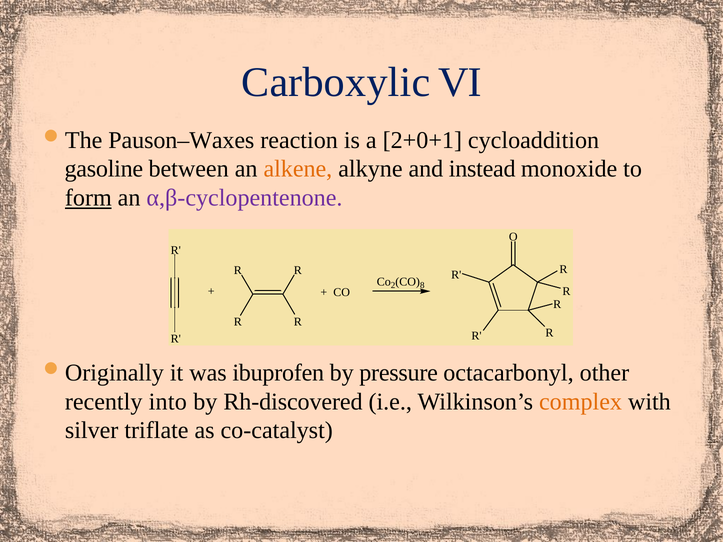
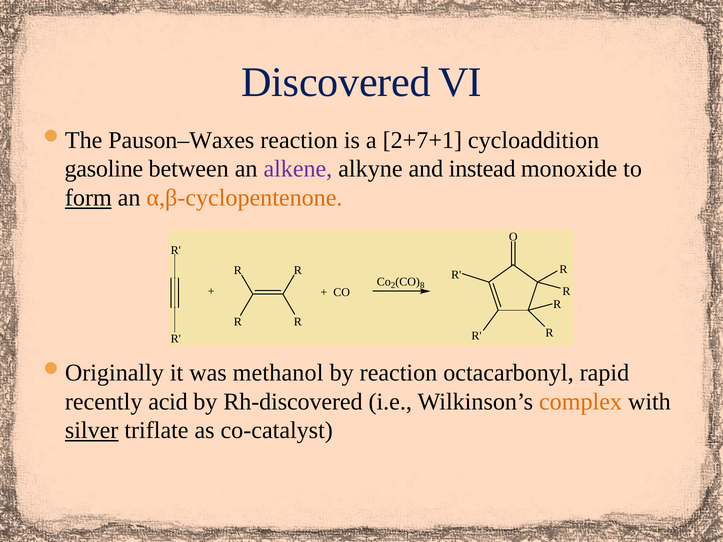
Carboxylic: Carboxylic -> Discovered (336, 83)
2+0+1: 2+0+1 -> 2+7+1 (422, 140)
alkene colour: orange -> purple (298, 169)
α,β-cyclopentenone colour: purple -> orange (244, 198)
ibuprofen: ibuprofen -> methanol (278, 373)
by pressure: pressure -> reaction (398, 373)
other: other -> rapid (604, 373)
into: into -> acid (168, 402)
silver underline: none -> present (92, 431)
